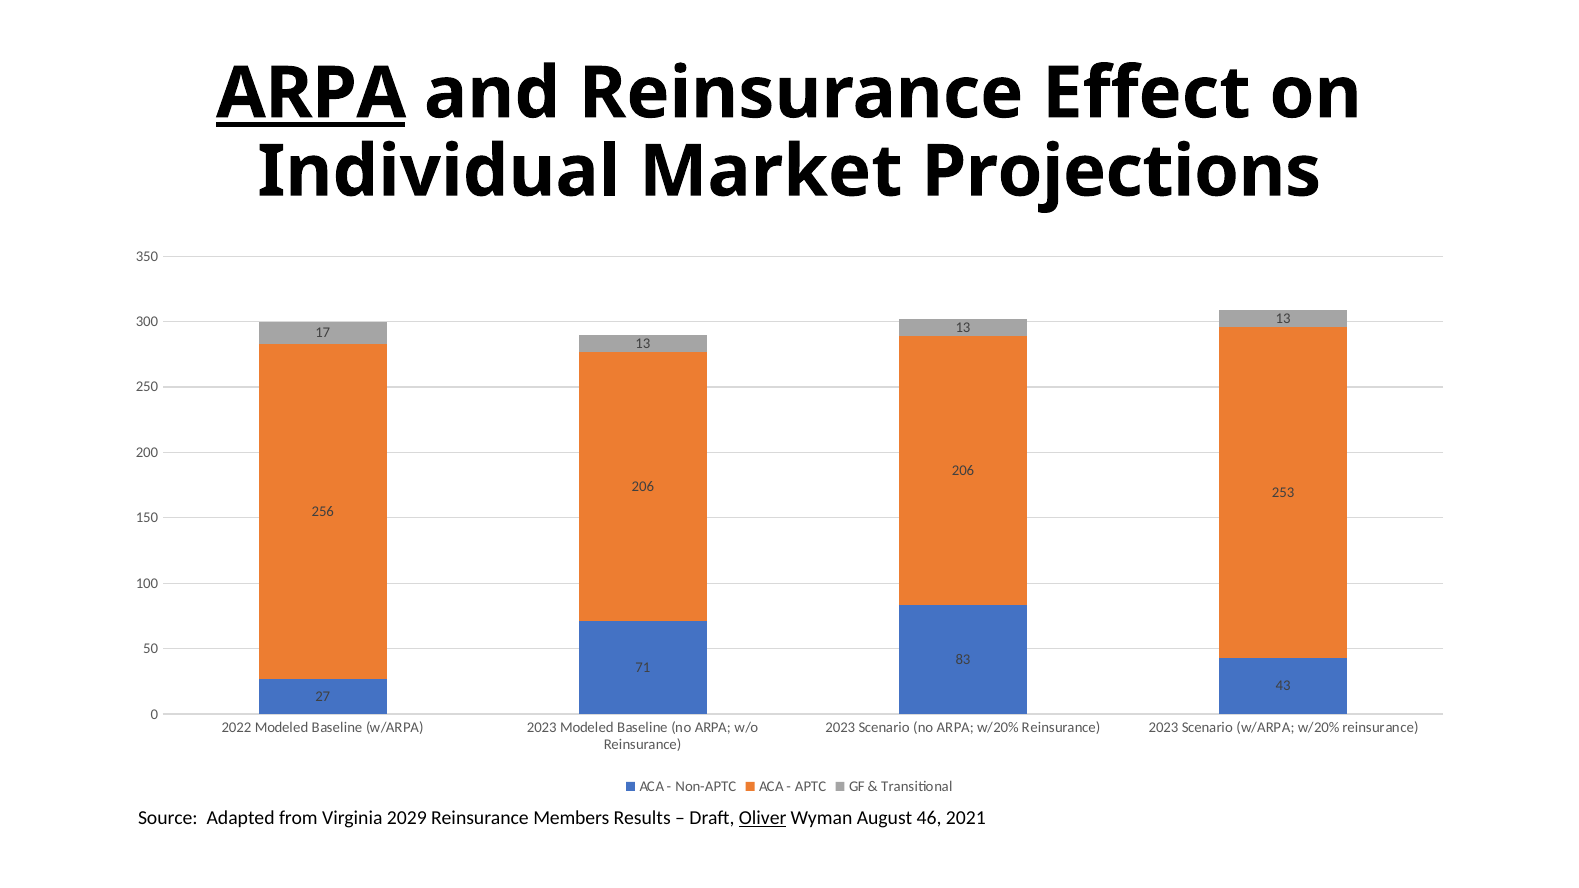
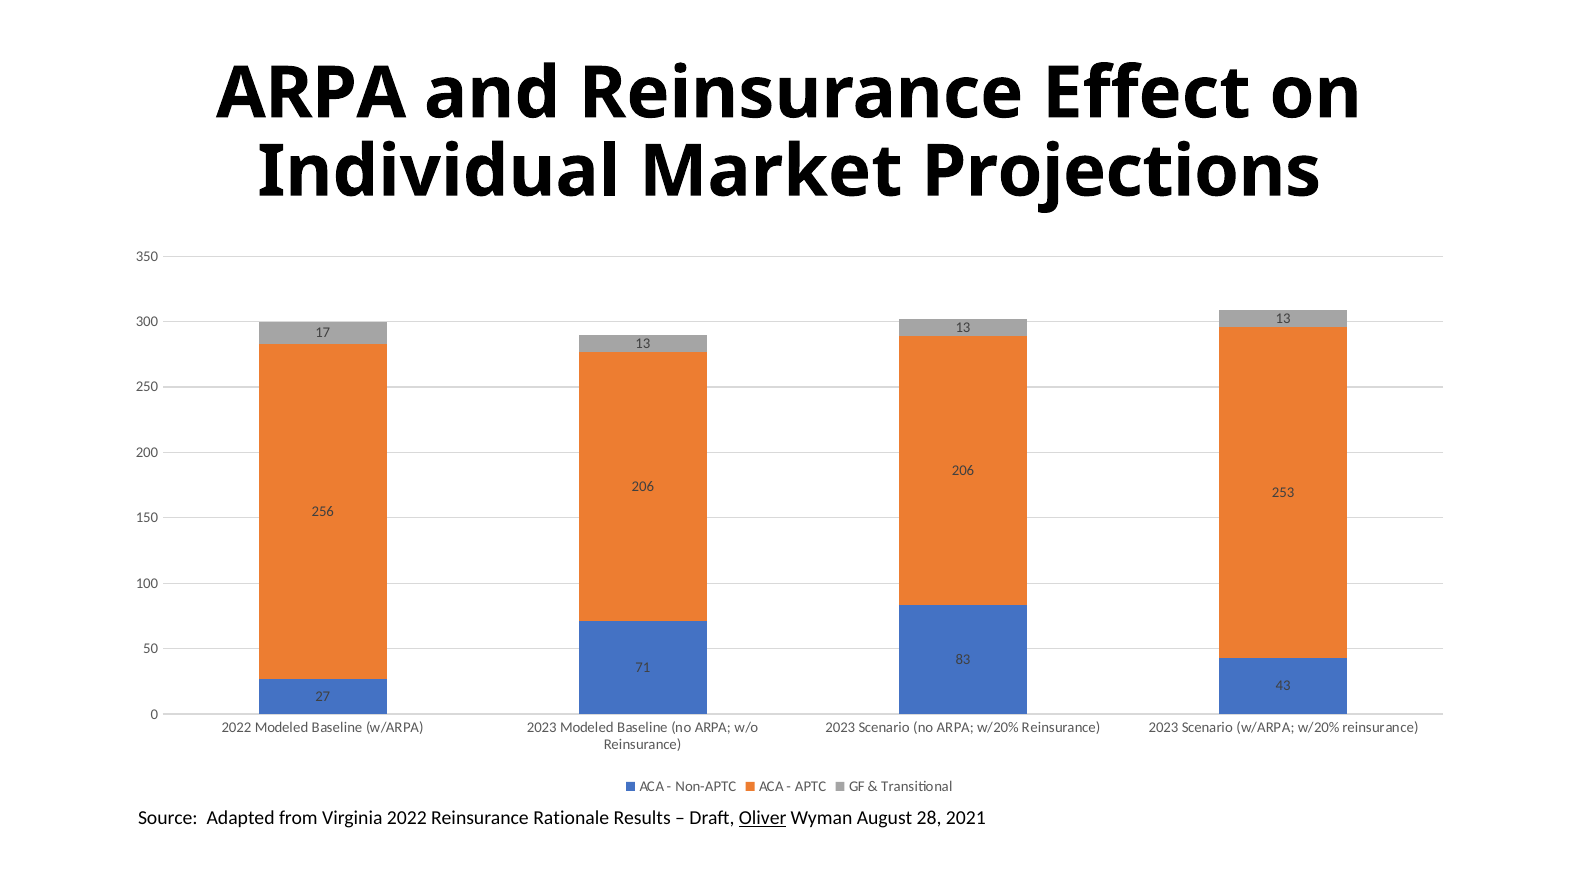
ARPA underline: present -> none (311, 94)
Virginia 2029: 2029 -> 2022 (407, 818)
Members: Members -> Rationale (571, 818)
46: 46 -> 28 (929, 818)
